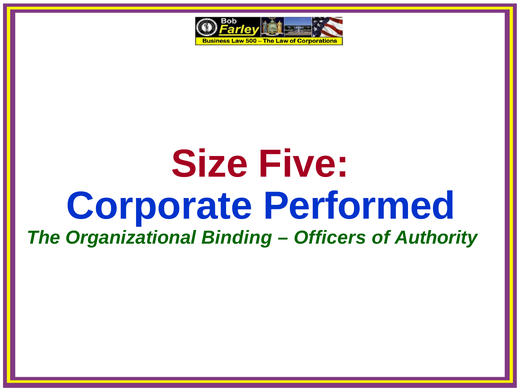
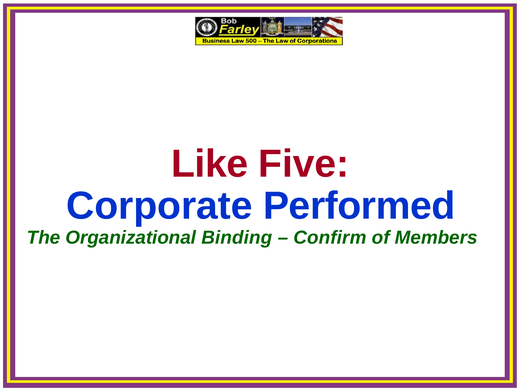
Size: Size -> Like (210, 164)
Officers: Officers -> Confirm (330, 237)
Authority: Authority -> Members (436, 237)
